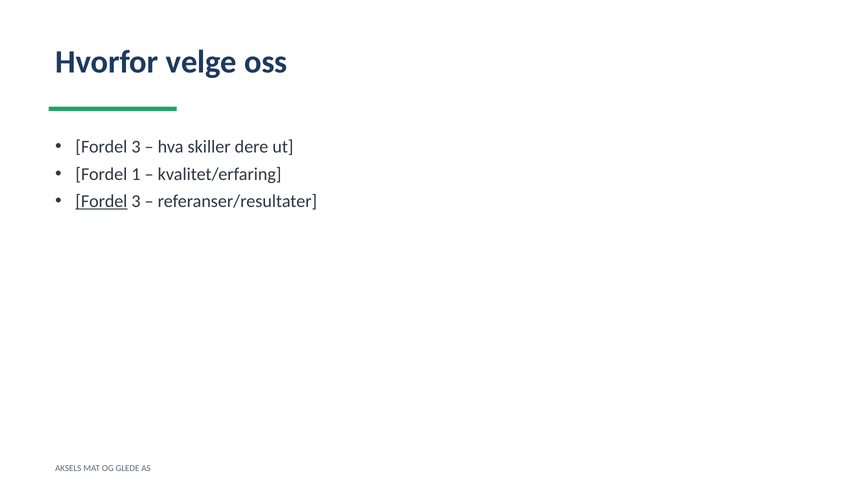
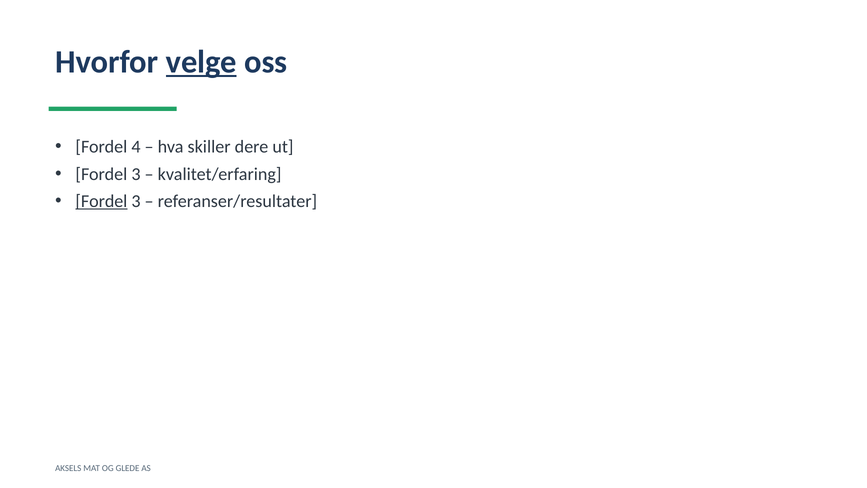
velge underline: none -> present (201, 62)
3: 3 -> 4 (136, 147)
1: 1 -> 3 (136, 174)
